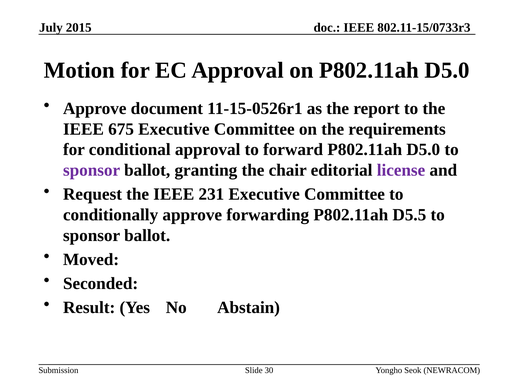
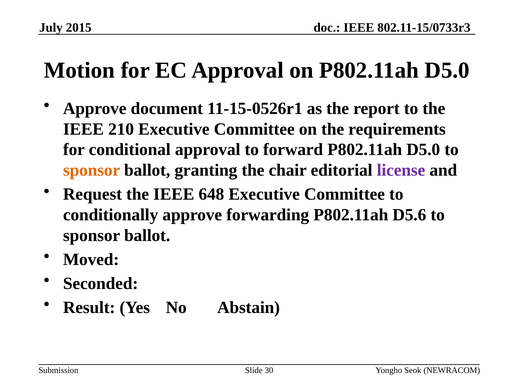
675: 675 -> 210 (121, 129)
sponsor colour: purple -> orange (92, 170)
231: 231 -> 648 (211, 194)
D5.5: D5.5 -> D5.6 (409, 215)
